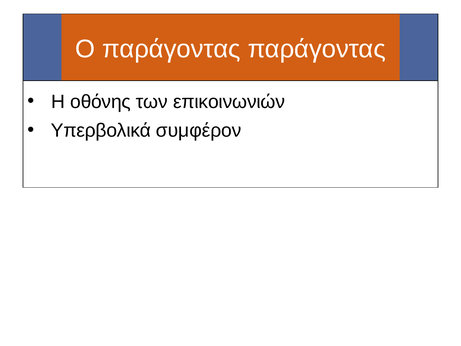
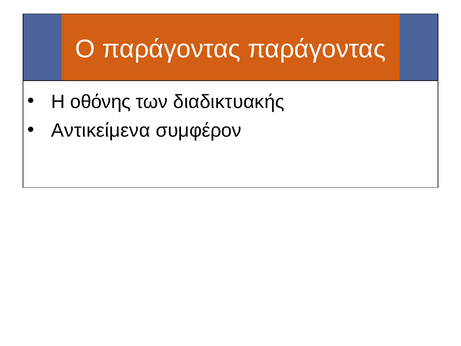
επικοινωνιών: επικοινωνιών -> διαδικτυακής (229, 102)
Υπερβολικά: Υπερβολικά -> Αντικείμενα (101, 130)
